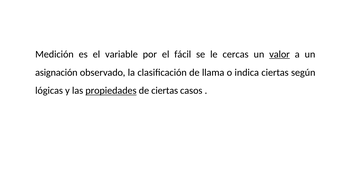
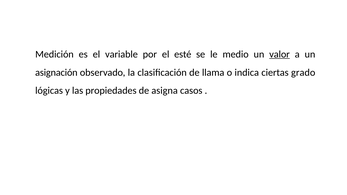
fácil: fácil -> esté (183, 54)
cercas: cercas -> medio (236, 54)
según: según -> grado (303, 72)
propiedades underline: present -> none (111, 91)
de ciertas: ciertas -> asigna (165, 91)
